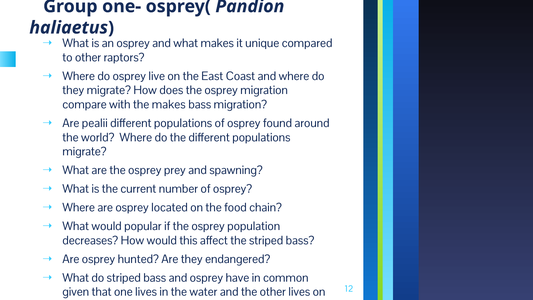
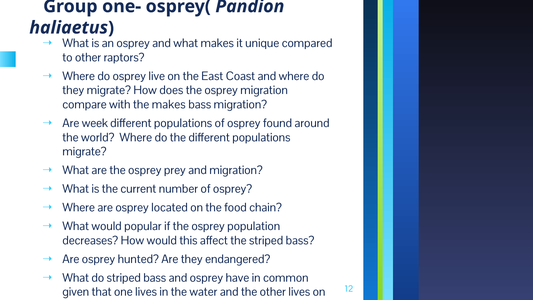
pealii: pealii -> week (95, 123)
and spawning: spawning -> migration (236, 170)
